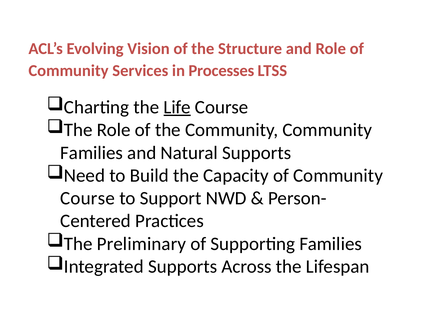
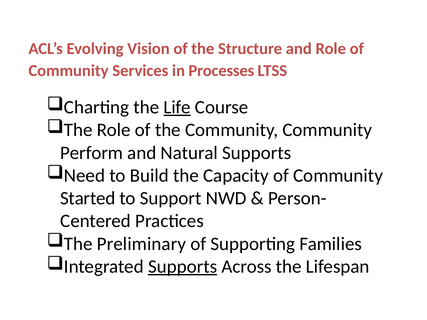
Families: Families -> Perform (92, 153)
Course: Course -> Started (88, 198)
Supports underline: none -> present (183, 267)
